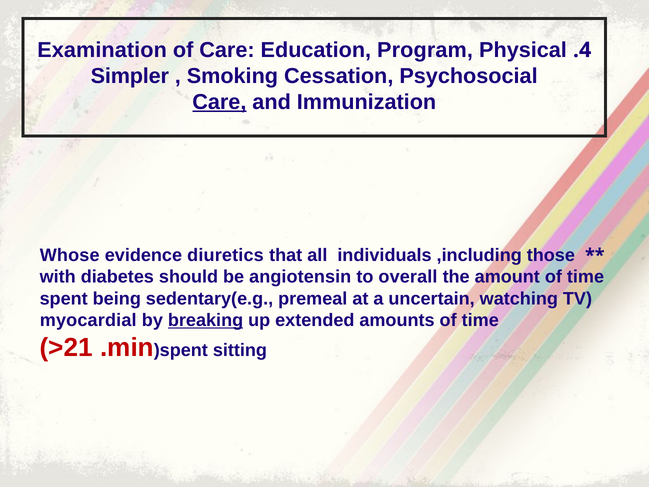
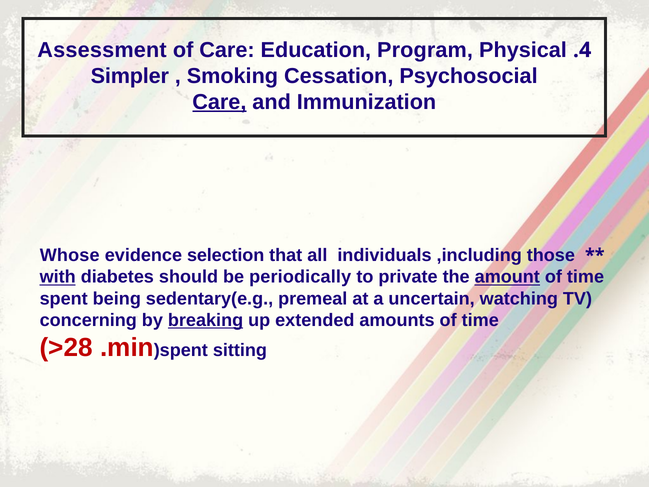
Examination: Examination -> Assessment (102, 50)
diuretics: diuretics -> selection (226, 255)
with underline: none -> present (58, 277)
angiotensin: angiotensin -> periodically (300, 277)
overall: overall -> private (408, 277)
amount underline: none -> present (507, 277)
myocardial: myocardial -> concerning (88, 320)
>21: >21 -> >28 (66, 347)
